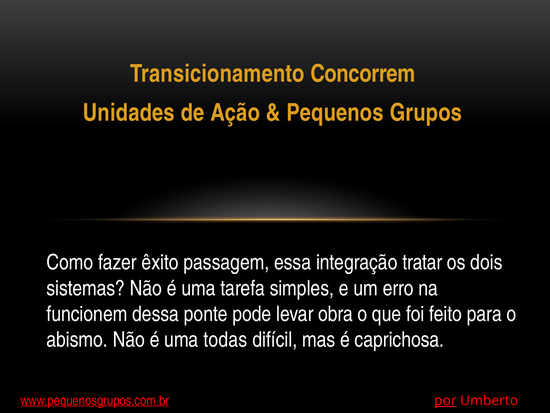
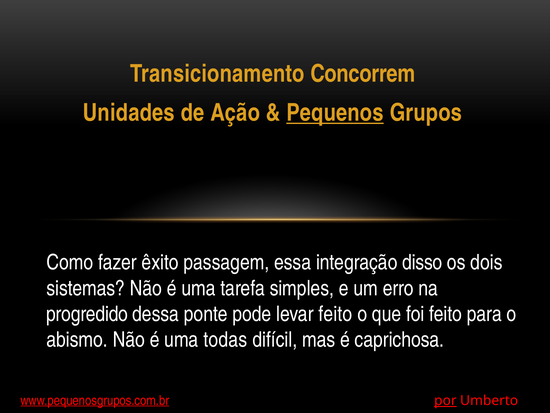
Pequenos underline: none -> present (335, 113)
tratar: tratar -> disso (422, 262)
funcionem: funcionem -> progredido (87, 314)
levar obra: obra -> feito (335, 314)
